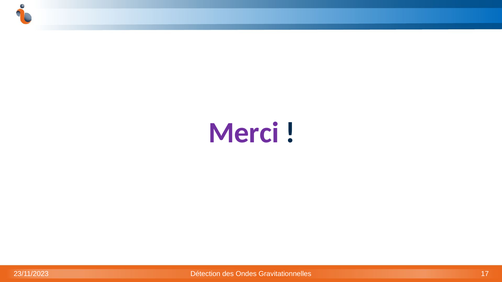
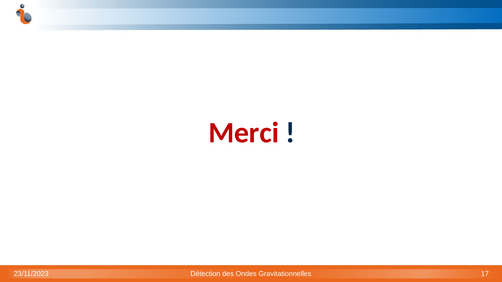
Merci colour: purple -> red (244, 133)
